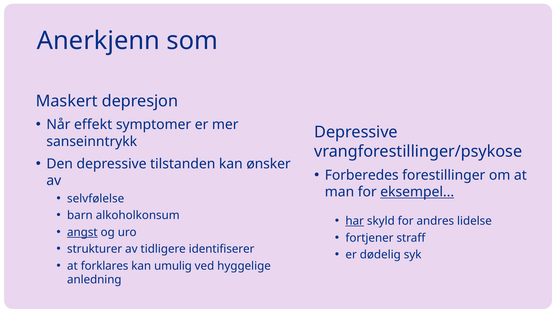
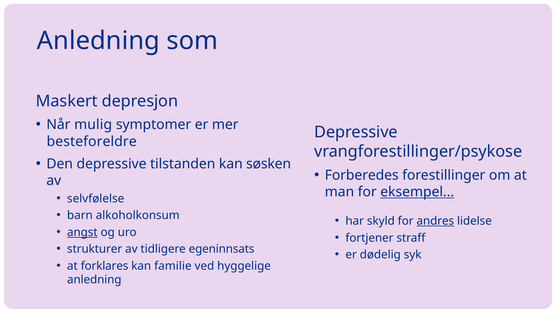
Anerkjenn: Anerkjenn -> Anledning (98, 41)
effekt: effekt -> mulig (93, 125)
sanseinntrykk: sanseinntrykk -> besteforeldre (92, 141)
ønsker: ønsker -> søsken (269, 164)
har underline: present -> none (355, 221)
andres underline: none -> present (435, 221)
identifiserer: identifiserer -> egeninnsats (222, 249)
umulig: umulig -> familie (173, 266)
